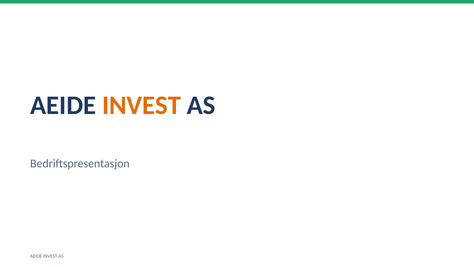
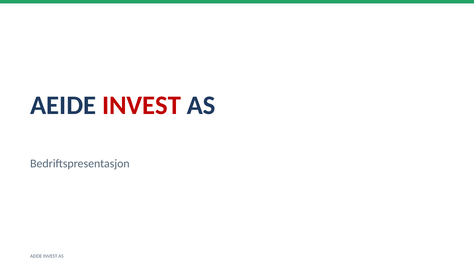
INVEST colour: orange -> red (142, 105)
